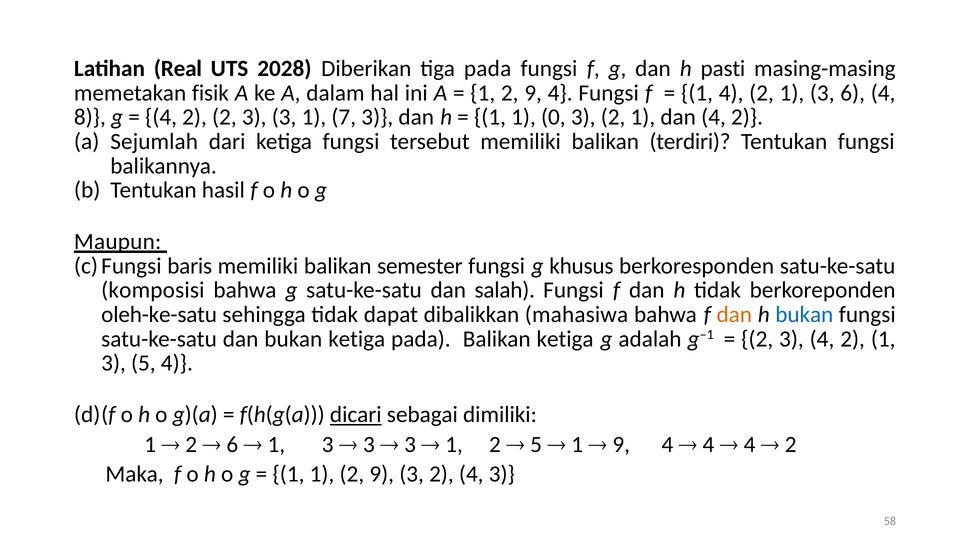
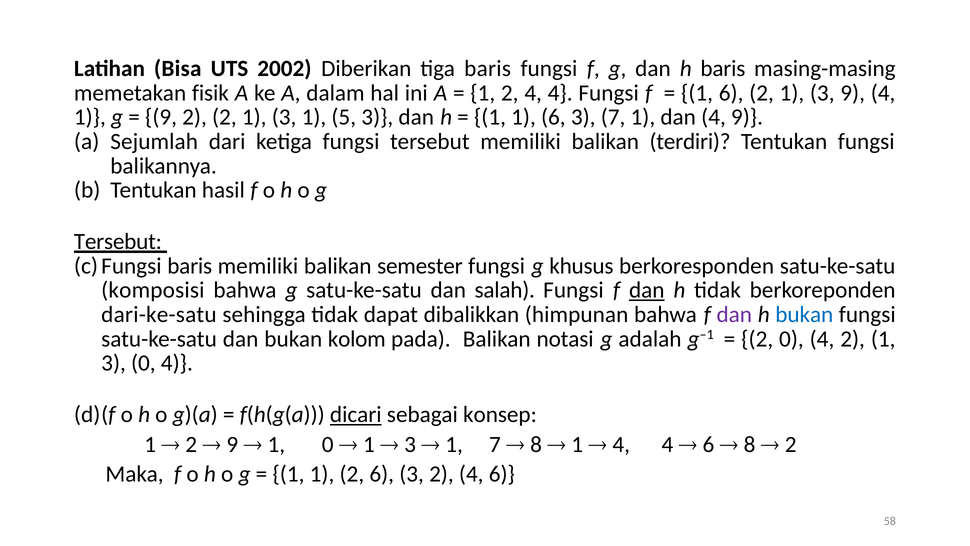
Real: Real -> Bisa (178, 69)
2028: 2028 -> 2002 (284, 69)
tiga pada: pada -> baris (488, 69)
h pasti: pasti -> baris (723, 69)
9: 9 -> 4 (533, 93)
4: 4 -> 6 (731, 93)
3 6: 6 -> 9 (853, 93)
8: 8 -> 1 (90, 117)
4: 4 -> 9 (161, 117)
2 2 3: 3 -> 1 (254, 117)
7: 7 -> 5 (344, 117)
1 1 0: 0 -> 6 (553, 117)
2: 2 -> 7 (613, 117)
dan 4 2: 2 -> 9 (747, 117)
Maupun: Maupun -> Tersebut (118, 241)
dan underline: none -> present (647, 290)
oleh-ke-satu: oleh-ke-satu -> dari-ke-satu (159, 314)
mahasiwa: mahasiwa -> himpunan (577, 314)
dan colour: orange -> purple (734, 314)
bukan ketiga: ketiga -> kolom (357, 339)
Balikan ketiga: ketiga -> notasi (565, 339)
3: 3 -> 0 (791, 339)
3 5: 5 -> 0 (143, 363)
dimiliki: dimiliki -> konsep (500, 414)
6: 6 -> 9 (232, 444)
3: 3 -> 0 (328, 444)
3: 3 -> 1 (369, 444)
2: 2 -> 7 (495, 444)
5: 5 -> 8 (536, 444)
9: 9 -> 4 (621, 444)
4: 4 -> 6 (708, 444)
4: 4 -> 8 (750, 444)
1 1 2 9: 9 -> 6 (382, 474)
4 3: 3 -> 6 (502, 474)
